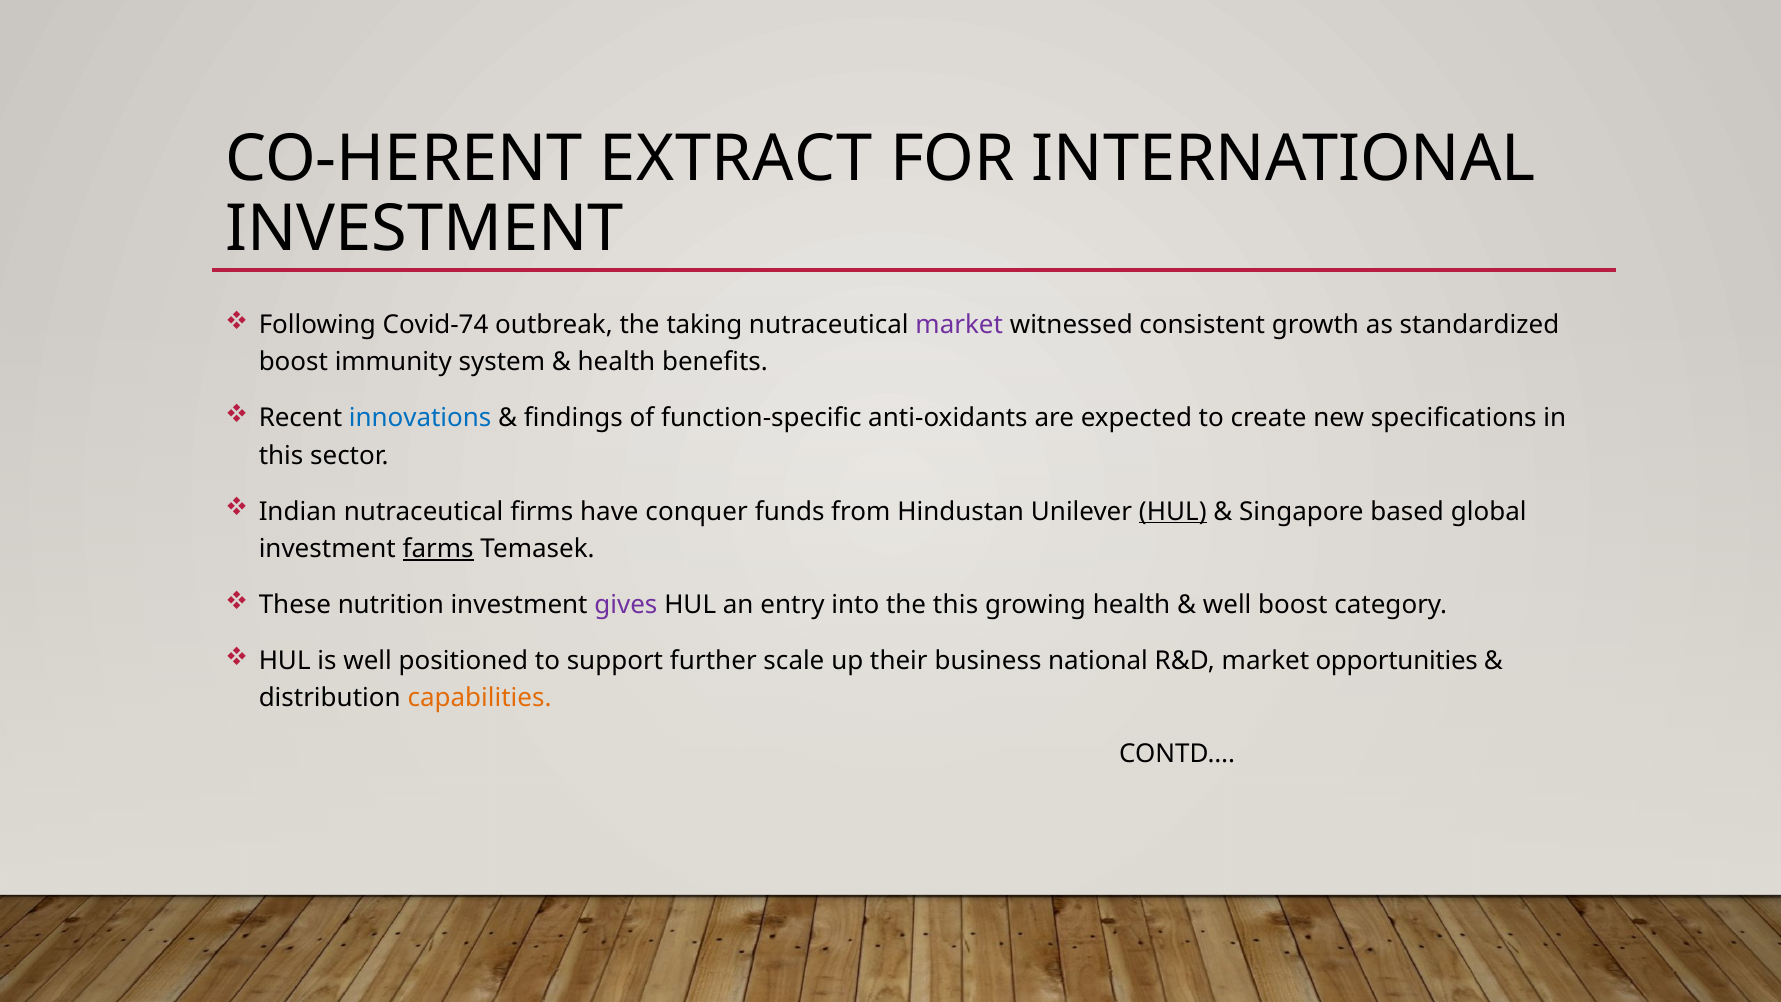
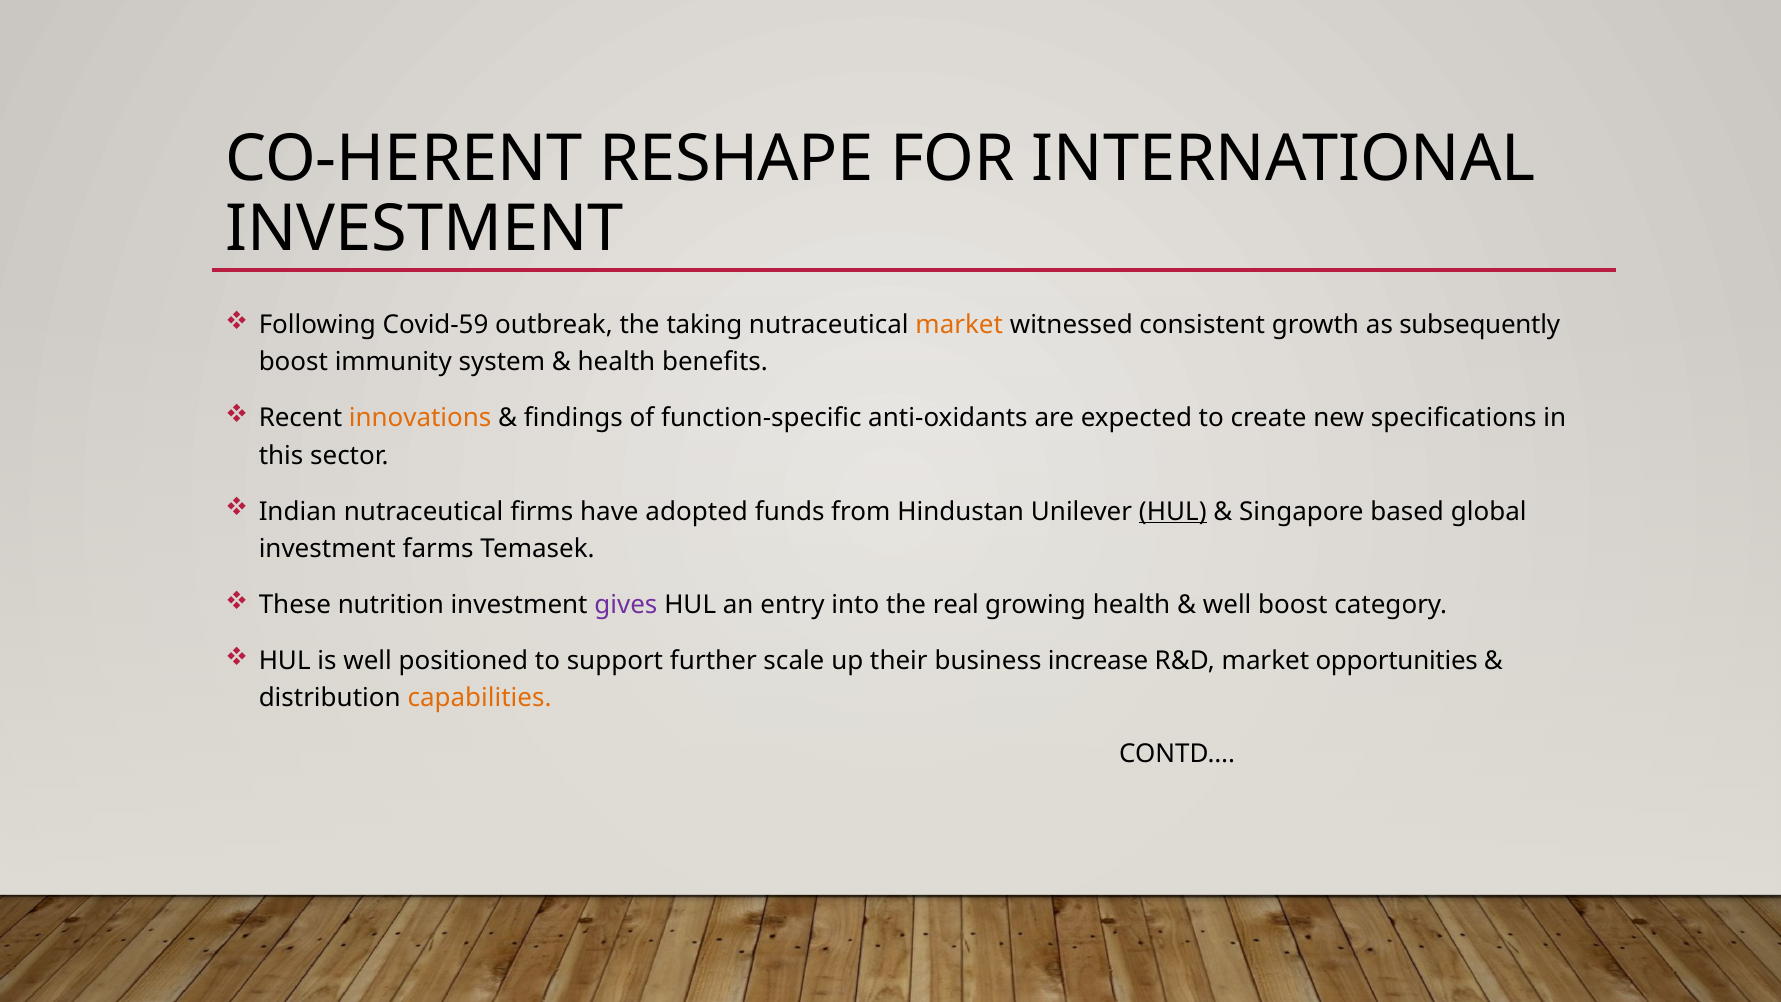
EXTRACT: EXTRACT -> RESHAPE (737, 159)
Covid-74: Covid-74 -> Covid-59 (436, 325)
market colour: purple -> orange (959, 325)
standardized: standardized -> subsequently (1480, 325)
innovations colour: blue -> orange (420, 418)
conquer: conquer -> adopted (697, 511)
farms underline: present -> none (438, 549)
the this: this -> real (956, 605)
national: national -> increase (1098, 661)
